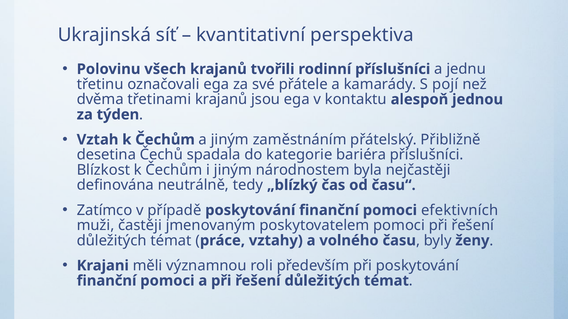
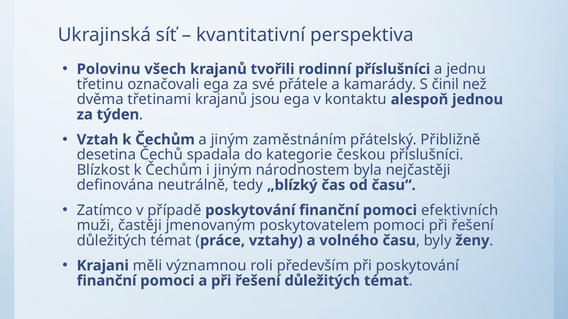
pojí: pojí -> činil (445, 84)
bariéra: bariéra -> českou (361, 155)
